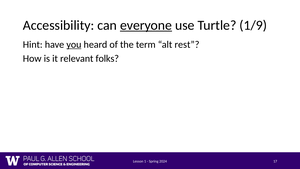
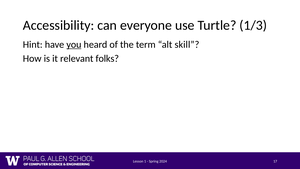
everyone underline: present -> none (146, 25)
1/9: 1/9 -> 1/3 (253, 25)
rest: rest -> skill (187, 44)
